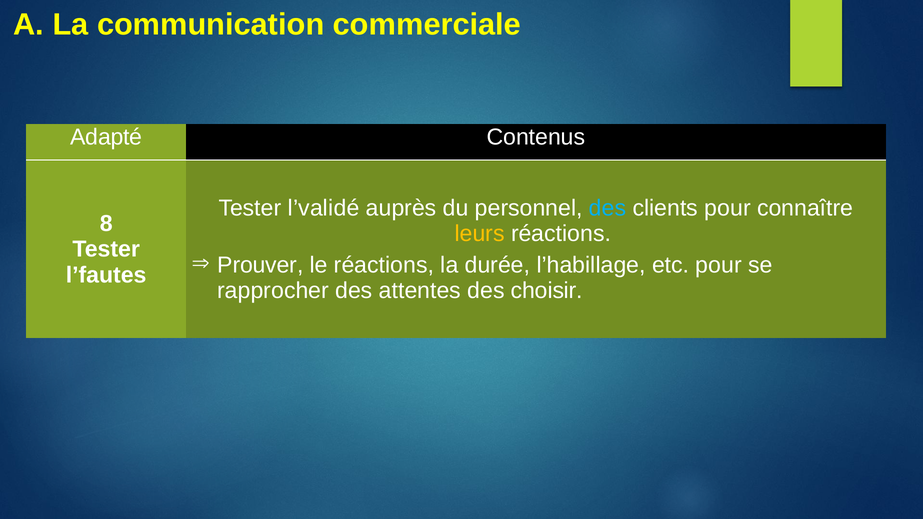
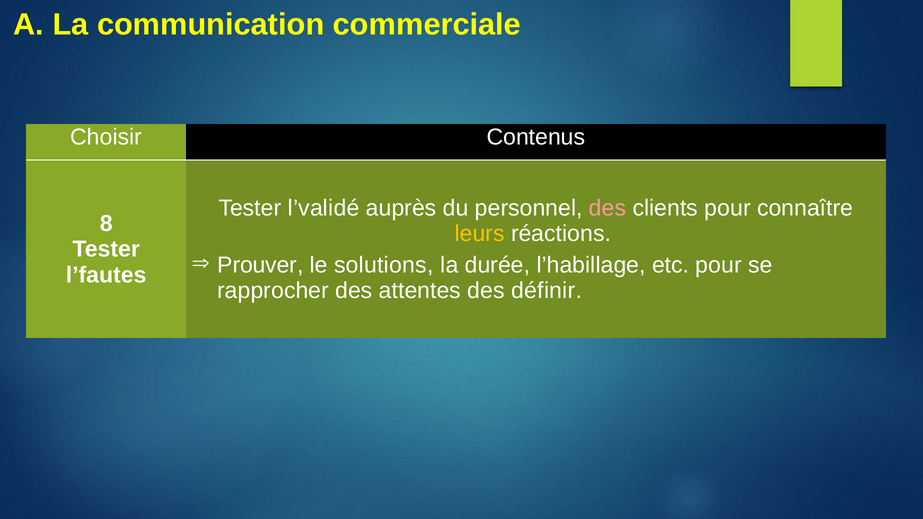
Adapté: Adapté -> Choisir (106, 137)
des colour: light blue -> pink (608, 208)
le réactions: réactions -> solutions (384, 265)
choisir: choisir -> définir (547, 291)
